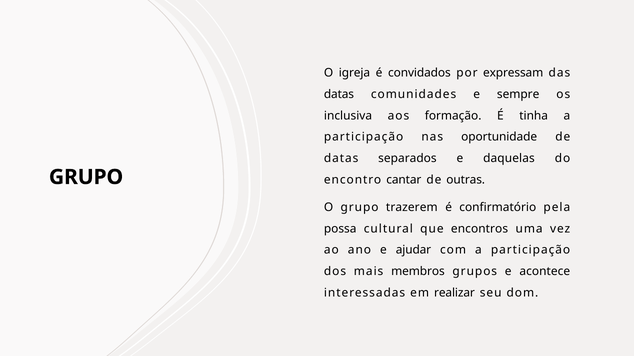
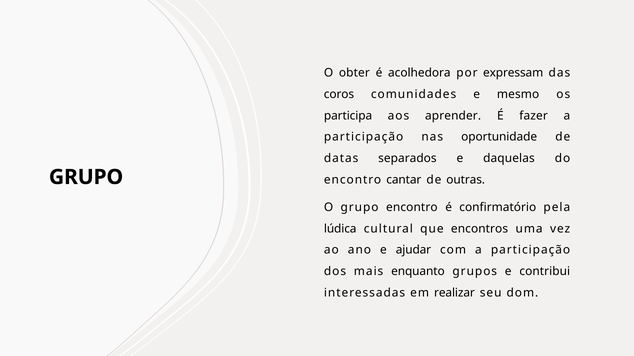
igreja: igreja -> obter (354, 73)
convidados: convidados -> acolhedora (419, 73)
datas: datas -> coros (339, 95)
sempre: sempre -> mesmo (518, 95)
inclusiva: inclusiva -> participa (348, 116)
formação: formação -> aprender (453, 116)
tinha: tinha -> fazer (534, 116)
grupo trazerem: trazerem -> encontro (412, 208)
possa: possa -> lúdica (340, 229)
membros: membros -> enquanto (418, 272)
acontece: acontece -> contribui (545, 272)
